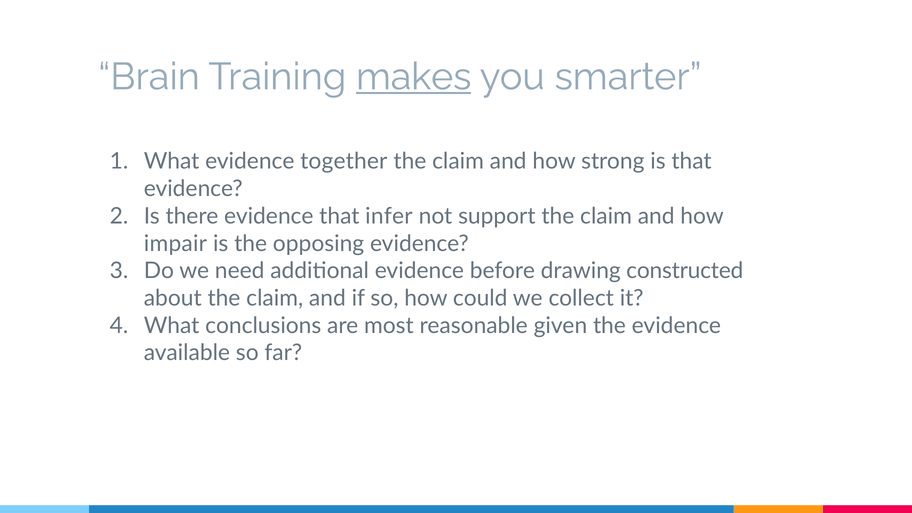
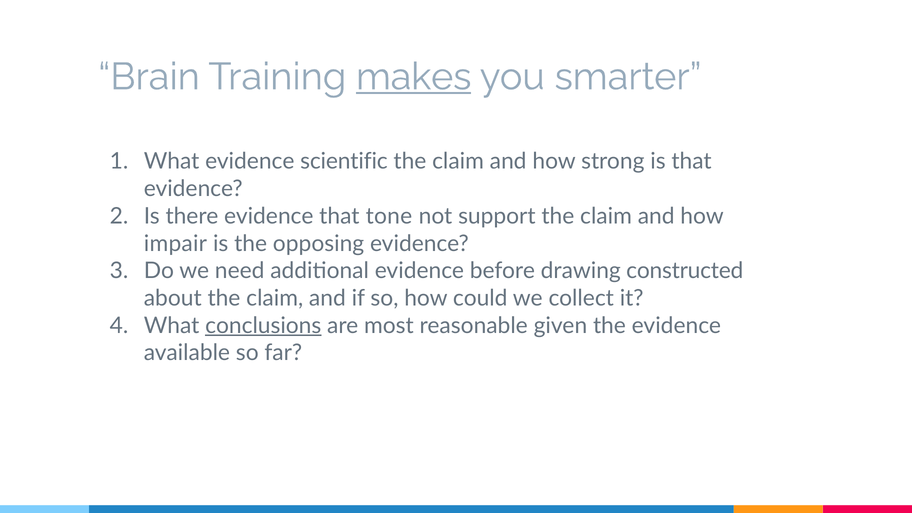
together: together -> scientific (344, 161)
infer: infer -> tone (389, 216)
conclusions underline: none -> present (263, 326)
